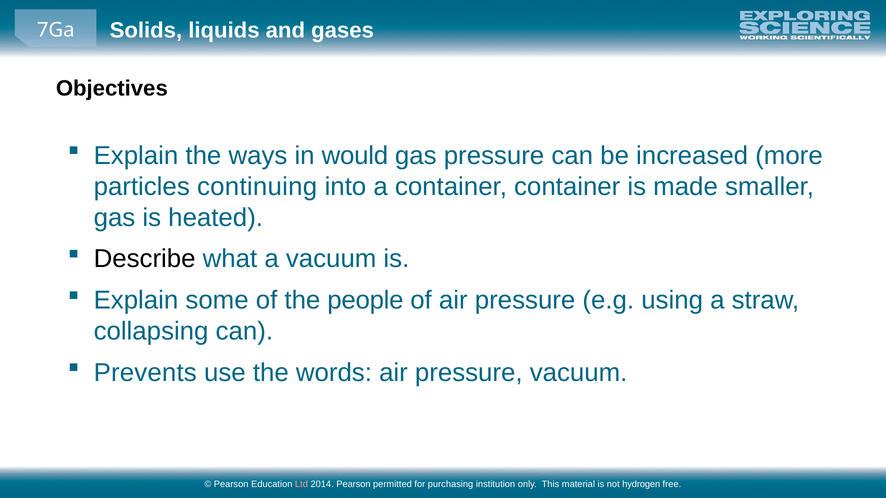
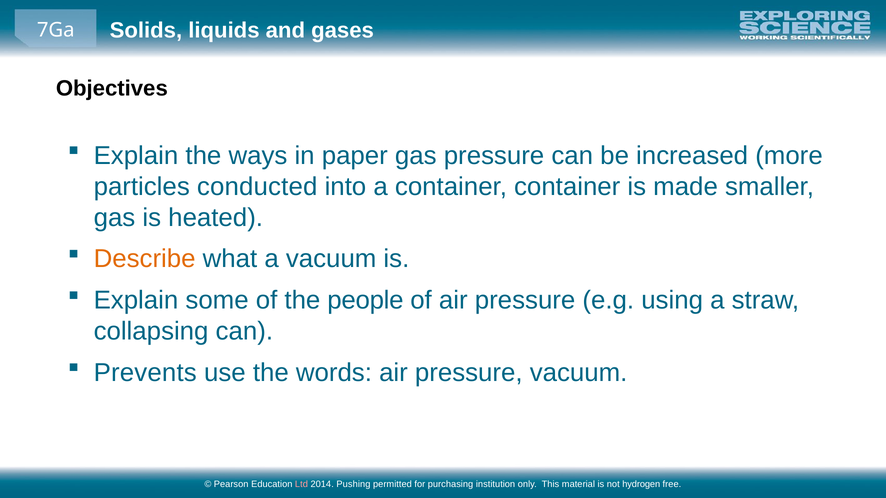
would: would -> paper (355, 156)
continuing: continuing -> conducted (257, 187)
Describe colour: black -> orange (145, 259)
2014 Pearson: Pearson -> Pushing (353, 485)
